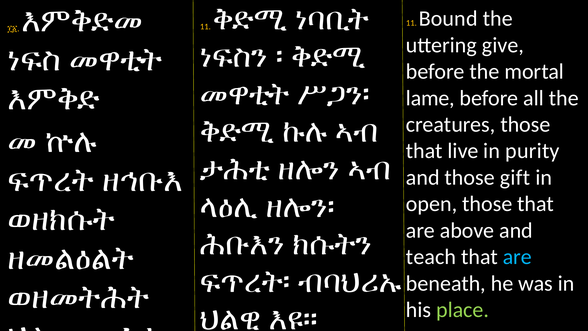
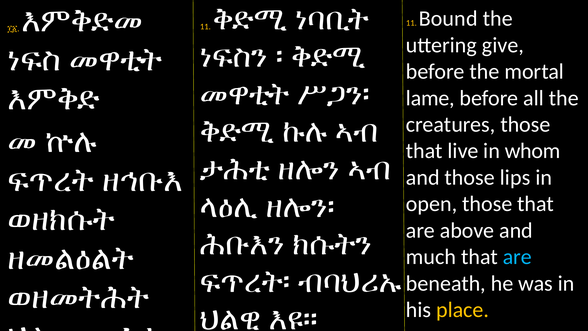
purity: purity -> whom (533, 151)
gift: gift -> lips (515, 177)
teach: teach -> much (431, 257)
place colour: light green -> yellow (463, 310)
